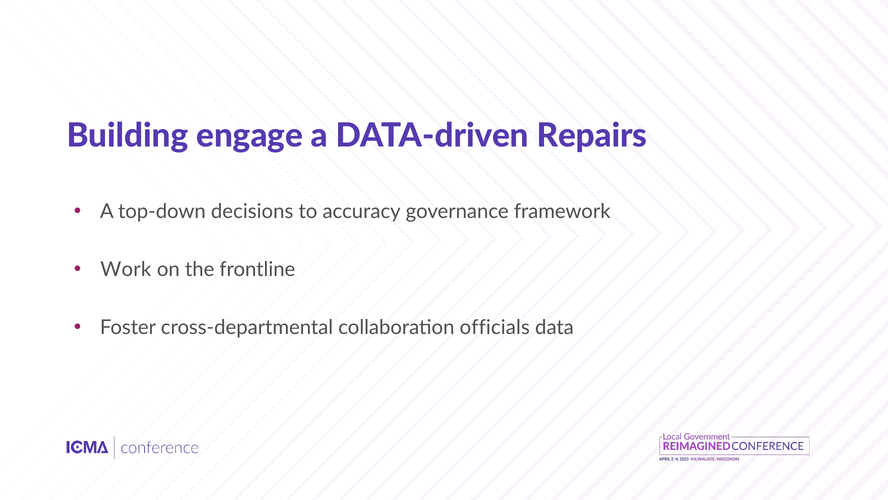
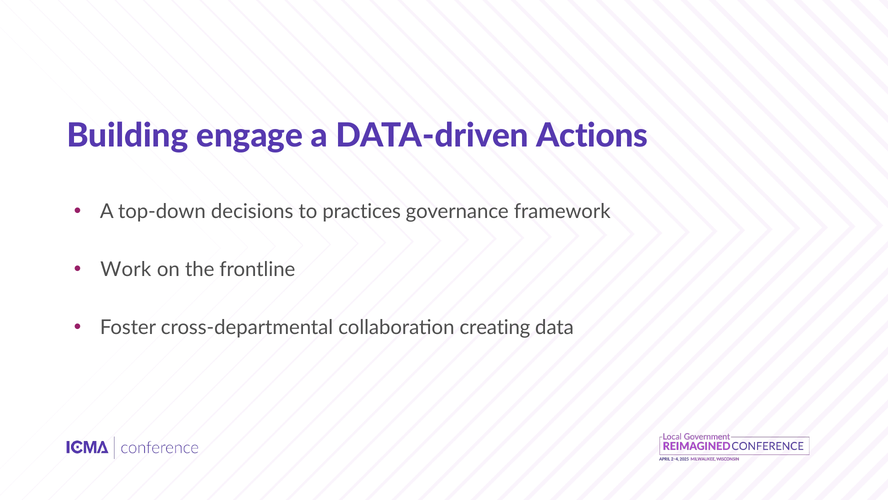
Repairs: Repairs -> Actions (592, 136)
accuracy: accuracy -> practices (362, 211)
officials: officials -> creating (495, 327)
